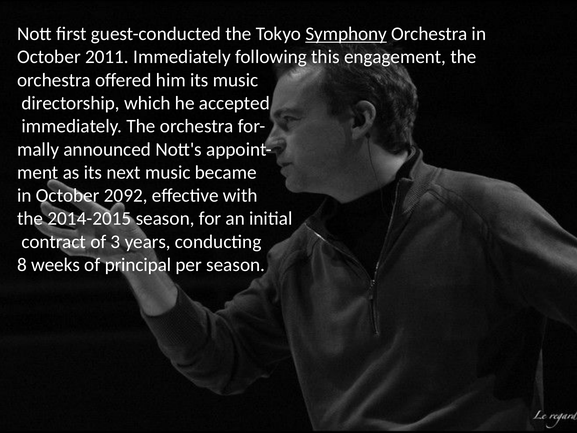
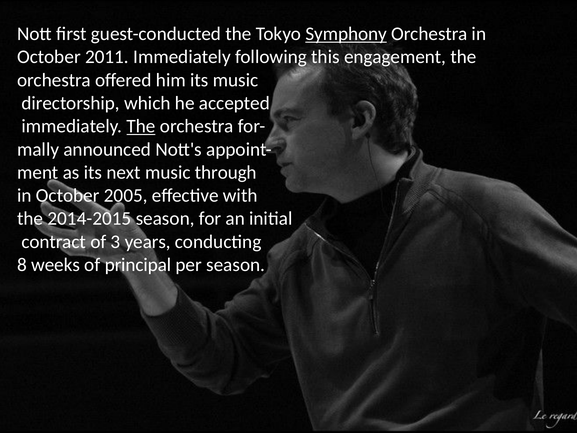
The underline: none -> present (141, 126)
became: became -> through (226, 172)
2092: 2092 -> 2005 (126, 195)
